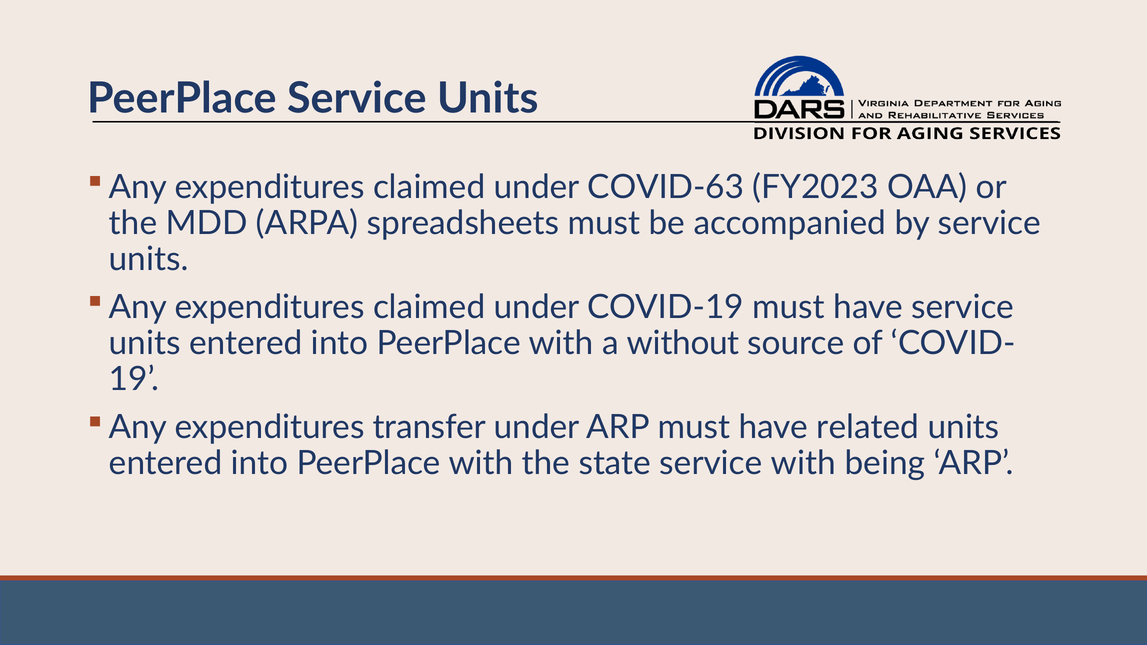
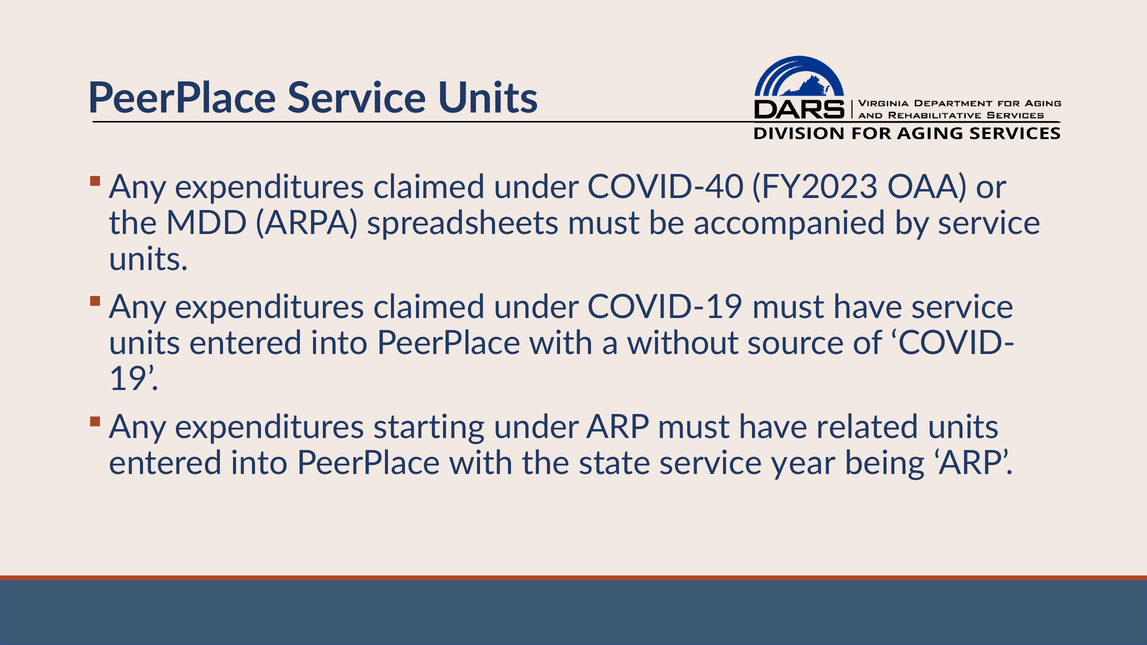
COVID-63: COVID-63 -> COVID-40 (666, 187)
transfer: transfer -> starting (429, 428)
service with: with -> year (803, 464)
